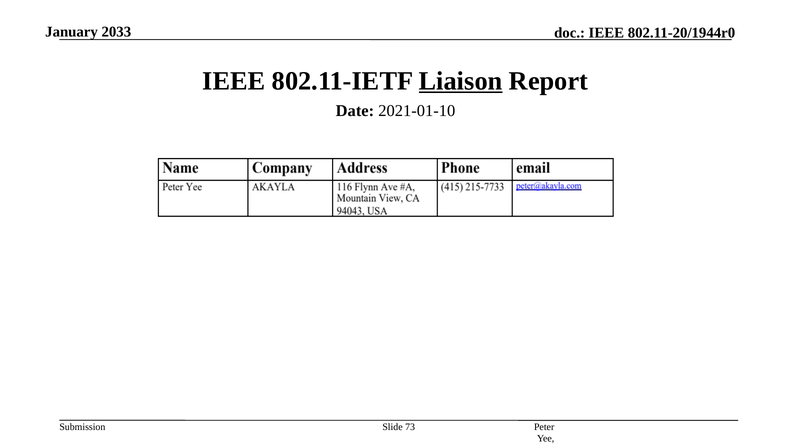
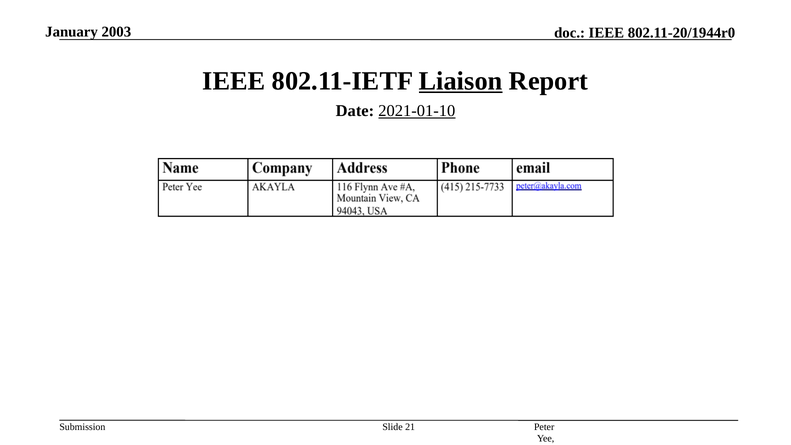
2033: 2033 -> 2003 (116, 32)
2021-01-10 underline: none -> present (417, 111)
73: 73 -> 21 (410, 427)
